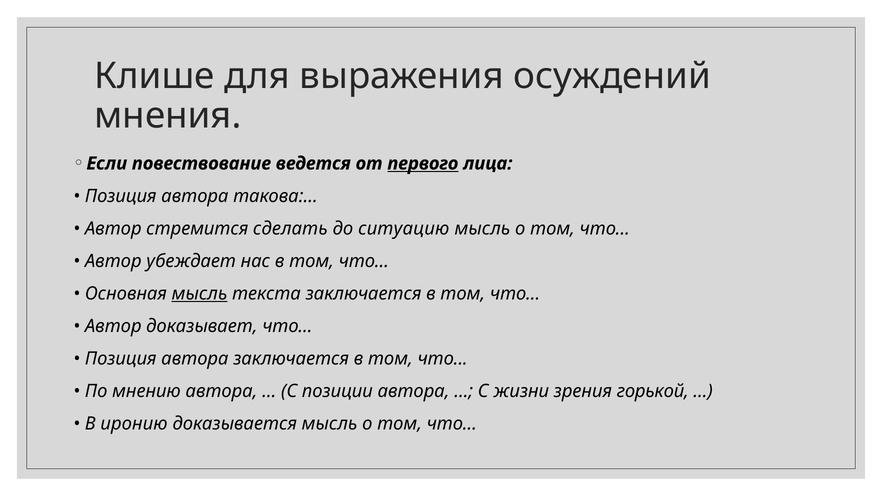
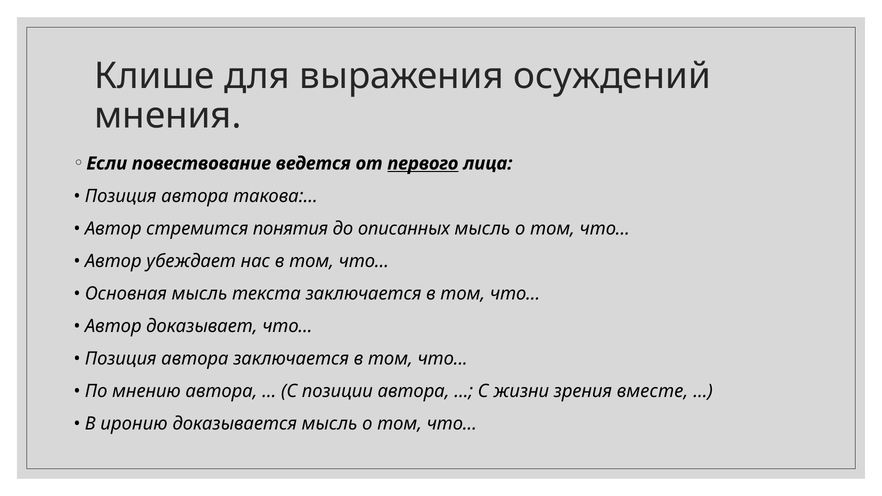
сделать: сделать -> понятия (290, 229)
ситуацию: ситуацию -> описанных (404, 229)
мысль underline: present -> none (200, 294)
горькой: горькой -> вместе (653, 391)
